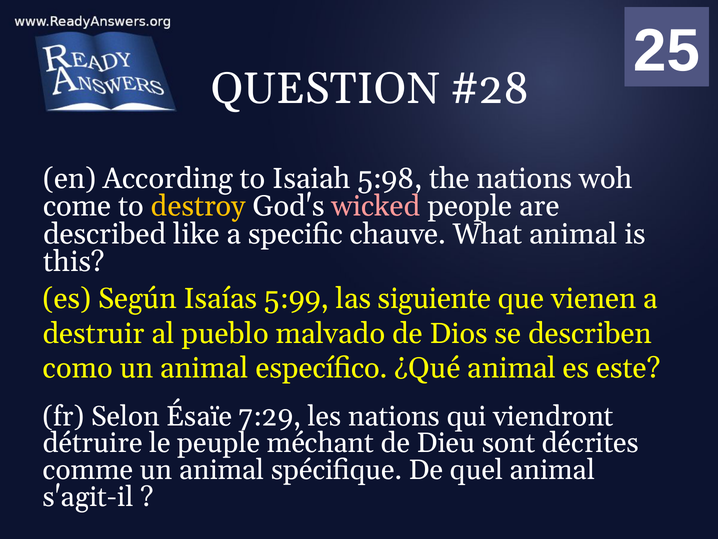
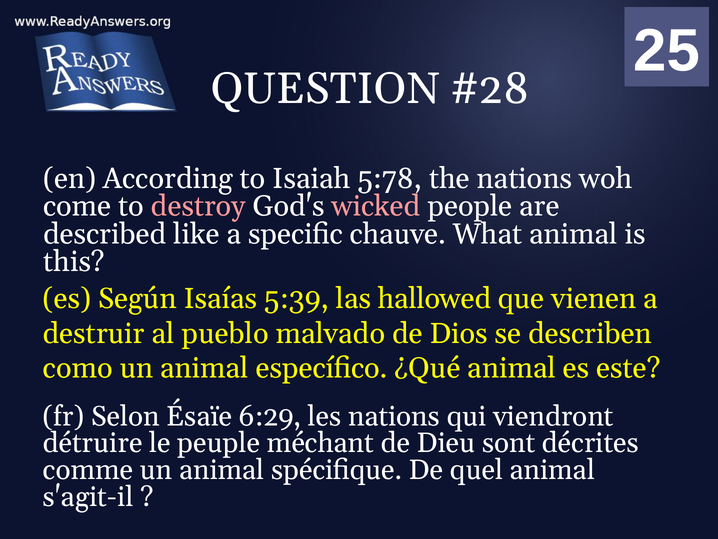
5:98: 5:98 -> 5:78 (390, 178)
destroy colour: yellow -> pink (198, 206)
5:99: 5:99 -> 5:39 (297, 299)
siguiente: siguiente -> hallowed (435, 299)
7:29: 7:29 -> 6:29 (270, 416)
